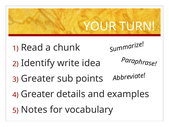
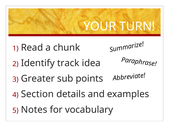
write: write -> track (68, 63)
Greater: Greater -> Section (37, 94)
